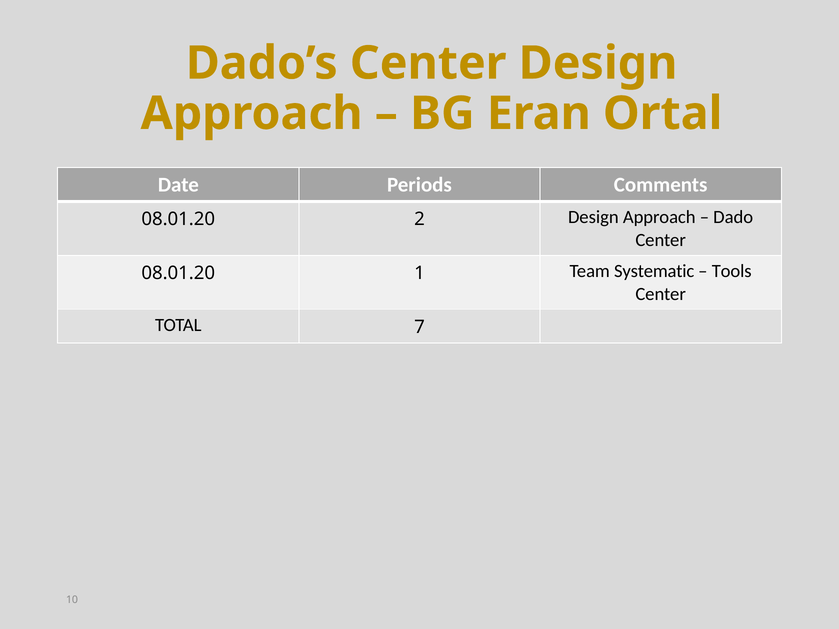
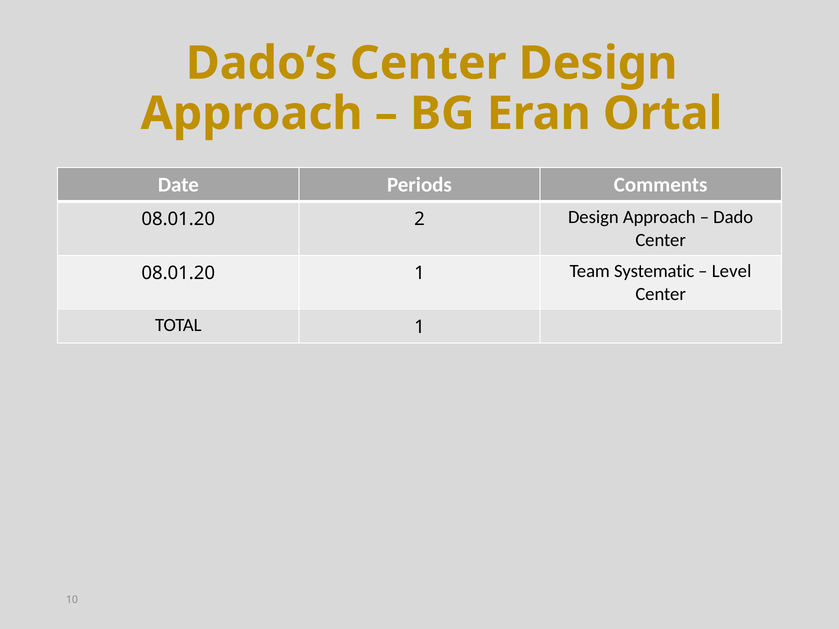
Tools: Tools -> Level (732, 271)
TOTAL 7: 7 -> 1 (420, 327)
